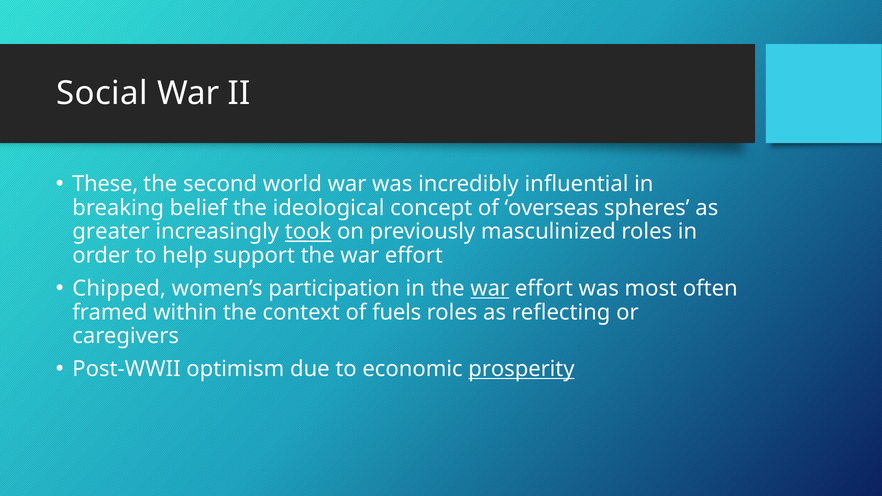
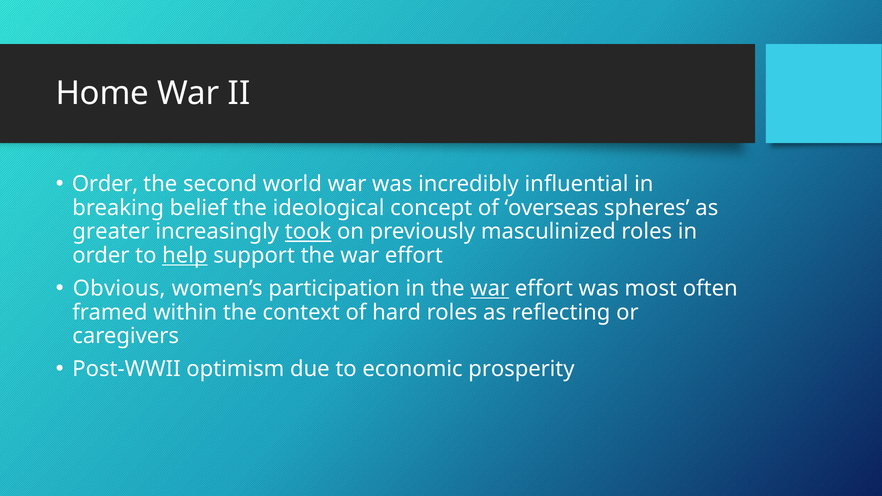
Social: Social -> Home (102, 93)
These: These -> Order (105, 184)
help underline: none -> present (185, 256)
Chipped: Chipped -> Obvious (119, 289)
fuels: fuels -> hard (397, 312)
prosperity underline: present -> none (521, 369)
